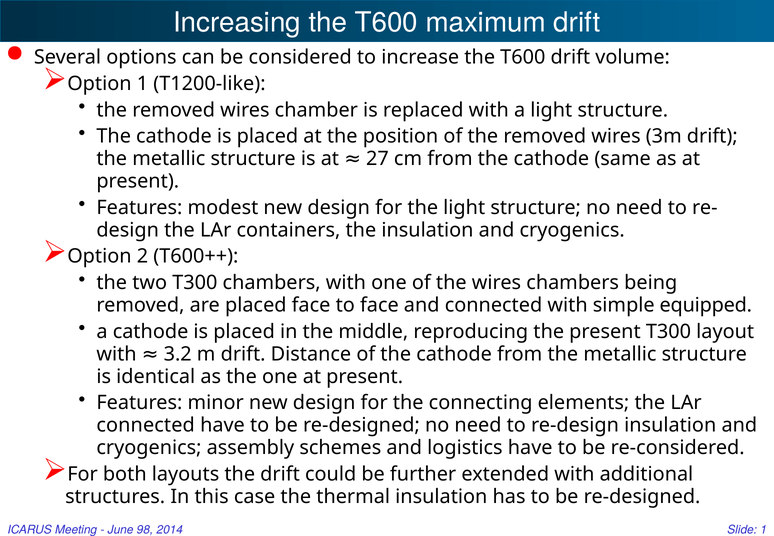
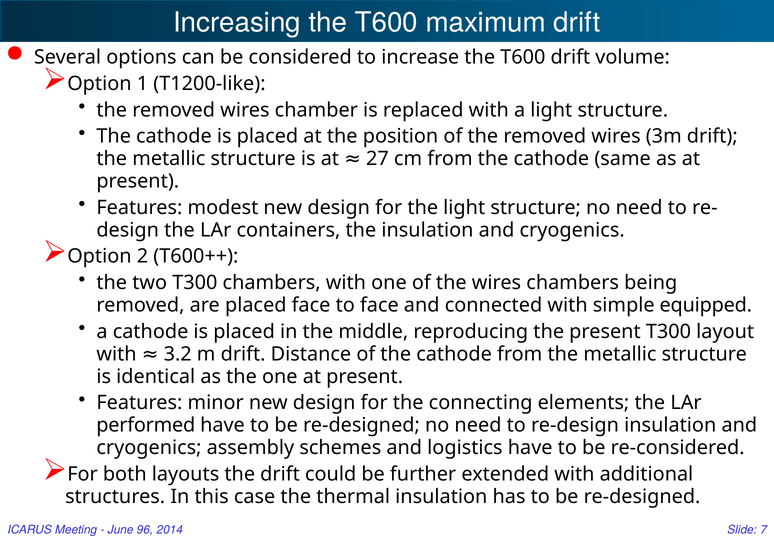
connected: connected -> performed (146, 425)
98: 98 -> 96 (145, 530)
Slide 1: 1 -> 7 (764, 530)
